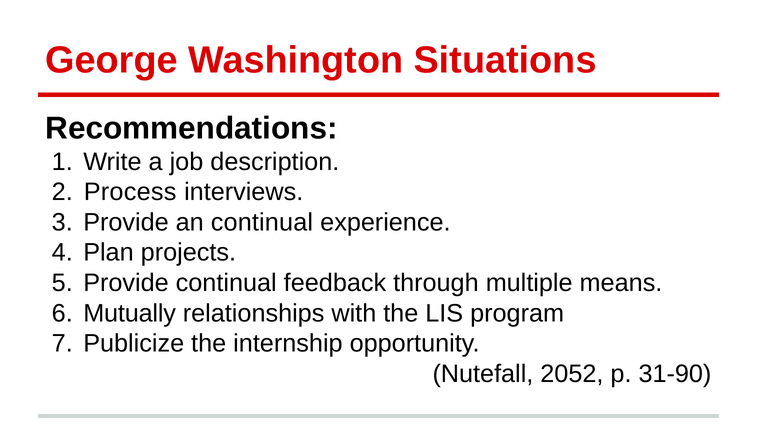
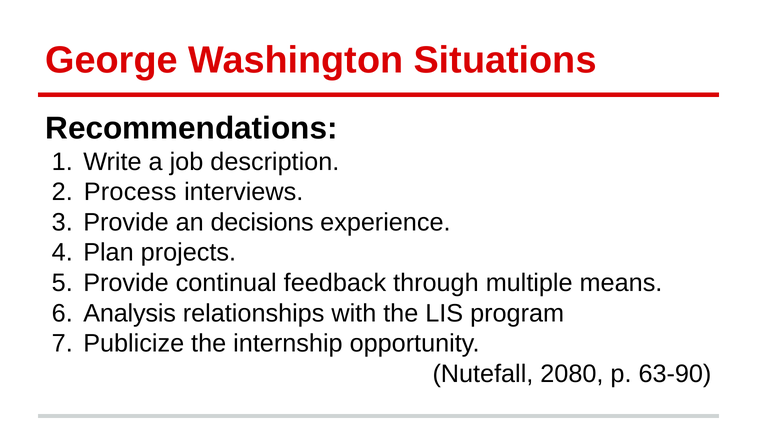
an continual: continual -> decisions (262, 222)
Mutually: Mutually -> Analysis (130, 313)
2052: 2052 -> 2080 (572, 374)
31-90: 31-90 -> 63-90 (675, 374)
